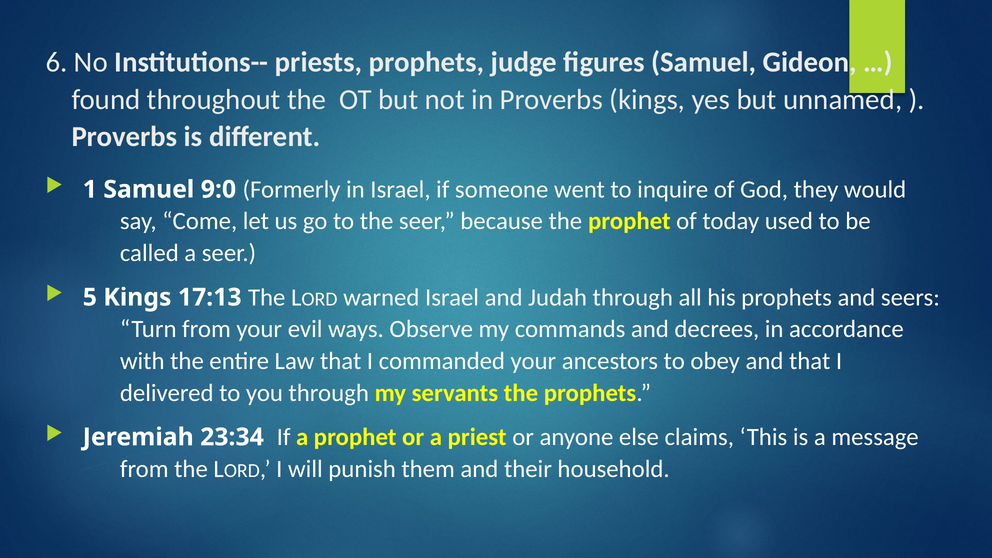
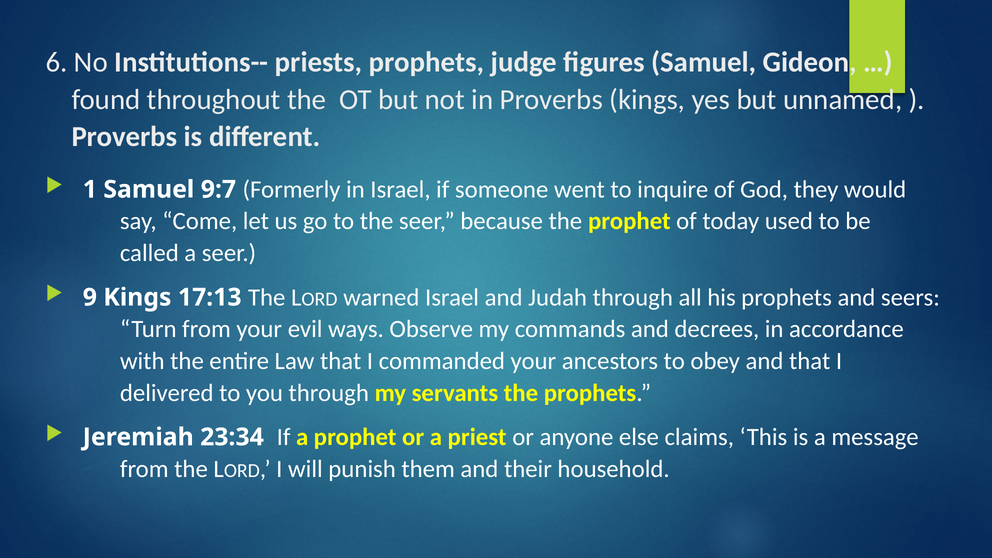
9:0: 9:0 -> 9:7 (218, 189)
5: 5 -> 9 (90, 297)
